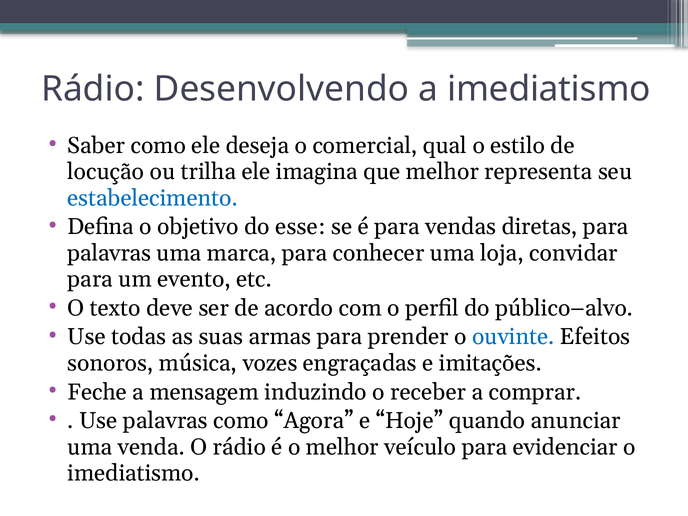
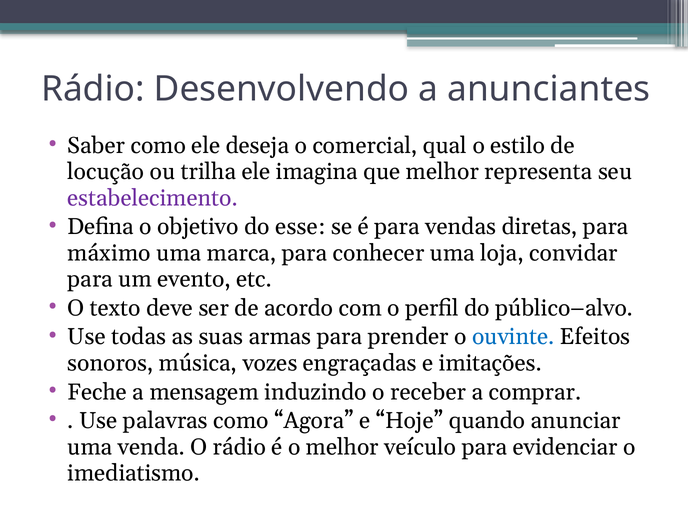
a imediatismo: imediatismo -> anunciantes (549, 89)
estabelecimento colour: blue -> purple (153, 198)
palavras: palavras -> máximo (109, 253)
